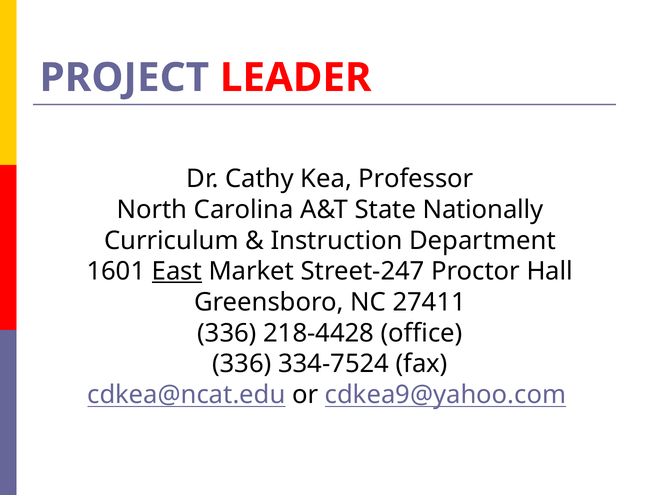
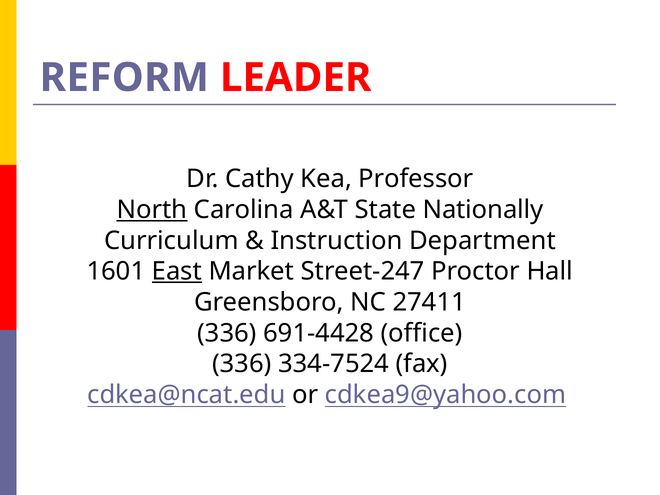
PROJECT: PROJECT -> REFORM (124, 78)
North underline: none -> present (152, 210)
218-4428: 218-4428 -> 691-4428 (319, 333)
